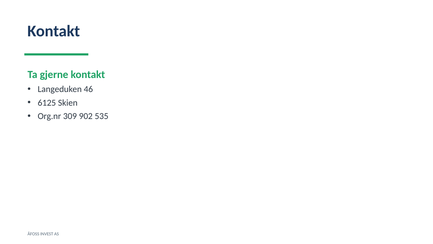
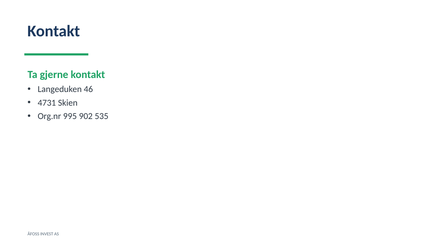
6125: 6125 -> 4731 (47, 103)
309: 309 -> 995 (70, 116)
